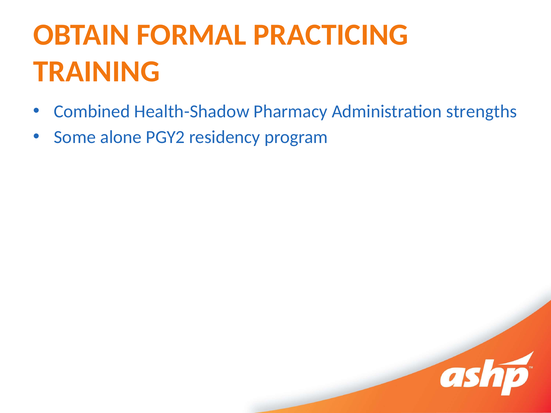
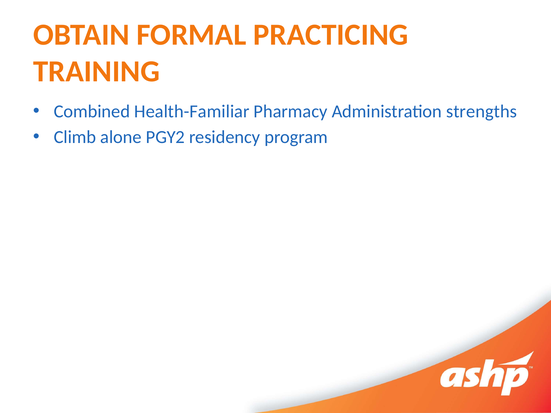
Health-Shadow: Health-Shadow -> Health-Familiar (192, 111)
Some: Some -> Climb (75, 137)
